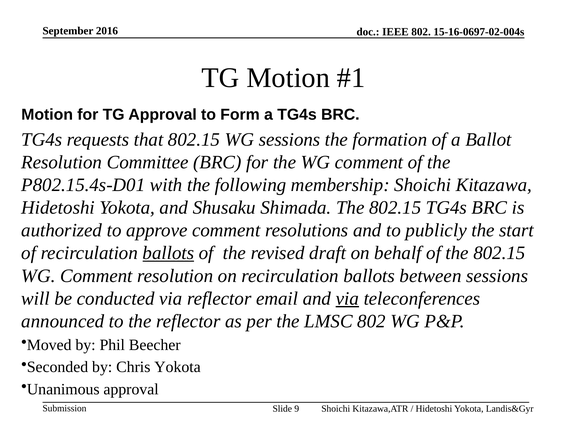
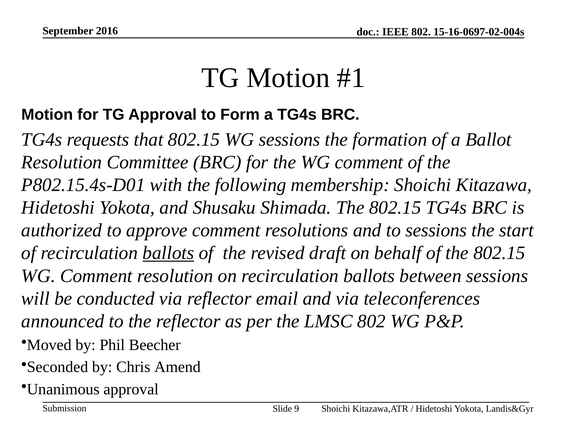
to publicly: publicly -> sessions (436, 230)
via underline: present -> none (347, 298)
Chris Yokota: Yokota -> Amend (177, 366)
